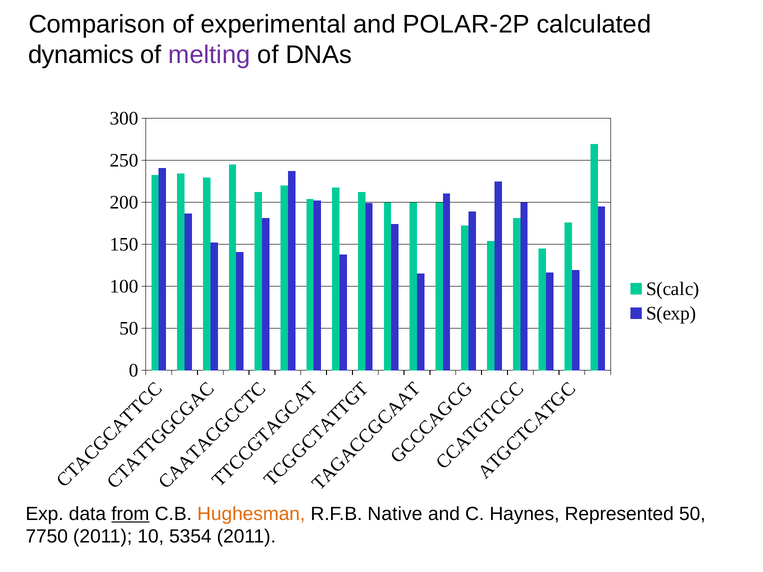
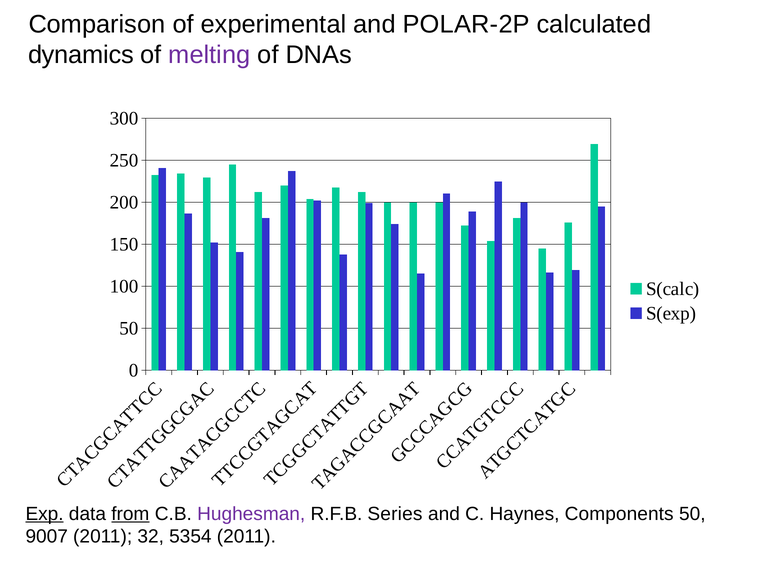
Exp underline: none -> present (45, 514)
Hughesman colour: orange -> purple (251, 514)
Native: Native -> Series (395, 514)
Represented: Represented -> Components (619, 514)
7750: 7750 -> 9007 (47, 537)
10: 10 -> 32 (151, 537)
